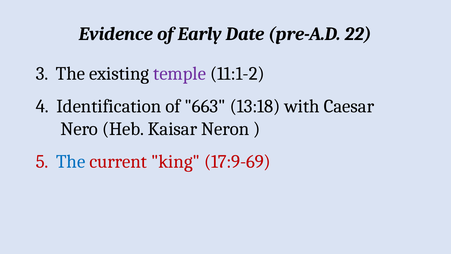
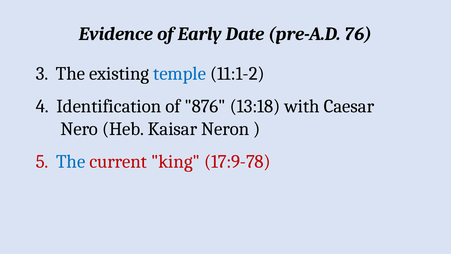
22: 22 -> 76 (358, 34)
temple colour: purple -> blue (180, 74)
663: 663 -> 876 (205, 106)
17:9-69: 17:9-69 -> 17:9-78 (237, 162)
